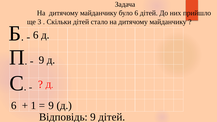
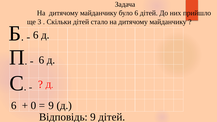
9: 9 -> 6 (42, 60)
1: 1 -> 0 (33, 106)
